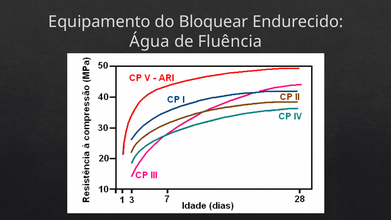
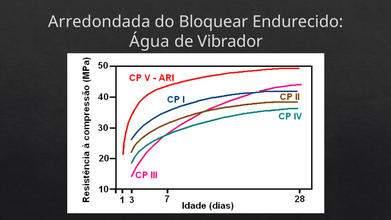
Equipamento: Equipamento -> Arredondada (99, 22)
Fluência: Fluência -> Vibrador (230, 41)
